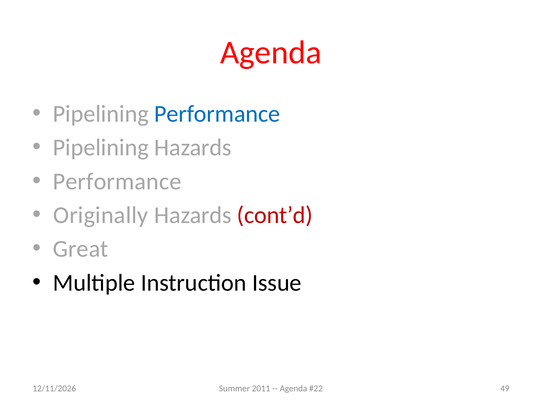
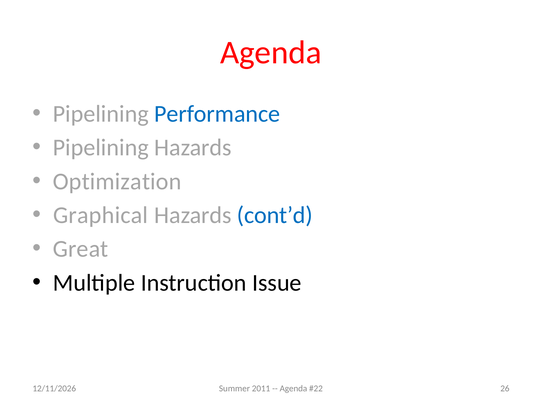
Performance: Performance -> Optimization (117, 181)
Originally: Originally -> Graphical (101, 215)
cont’d colour: red -> blue (275, 215)
49: 49 -> 26 (505, 388)
